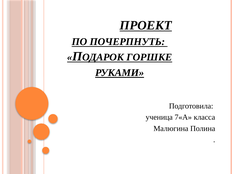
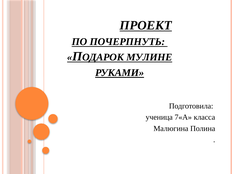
ГОРШКЕ: ГОРШКЕ -> МУЛИНЕ (149, 57)
